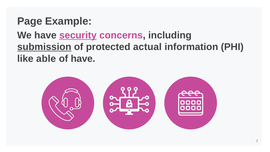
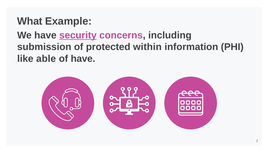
Page: Page -> What (30, 21)
submission underline: present -> none (44, 47)
actual: actual -> within (147, 47)
